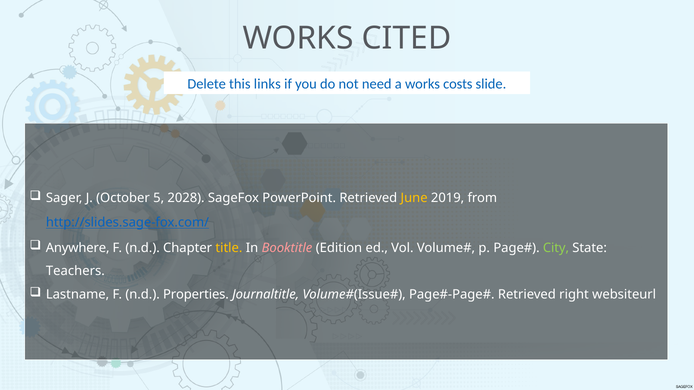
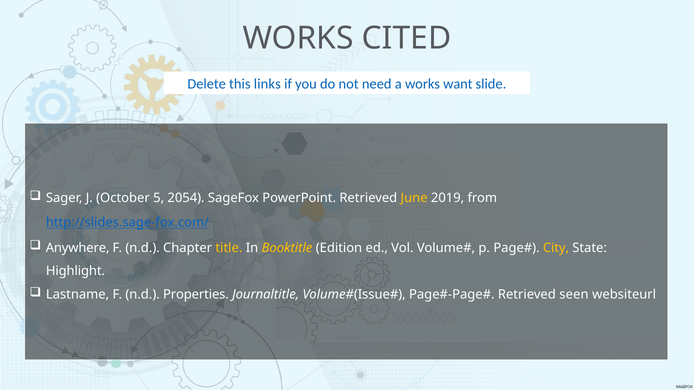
costs: costs -> want (458, 84)
2028: 2028 -> 2054 (186, 198)
Booktitle colour: pink -> yellow (287, 248)
City colour: light green -> yellow (556, 248)
Teachers: Teachers -> Highlight (75, 271)
right: right -> seen (574, 295)
